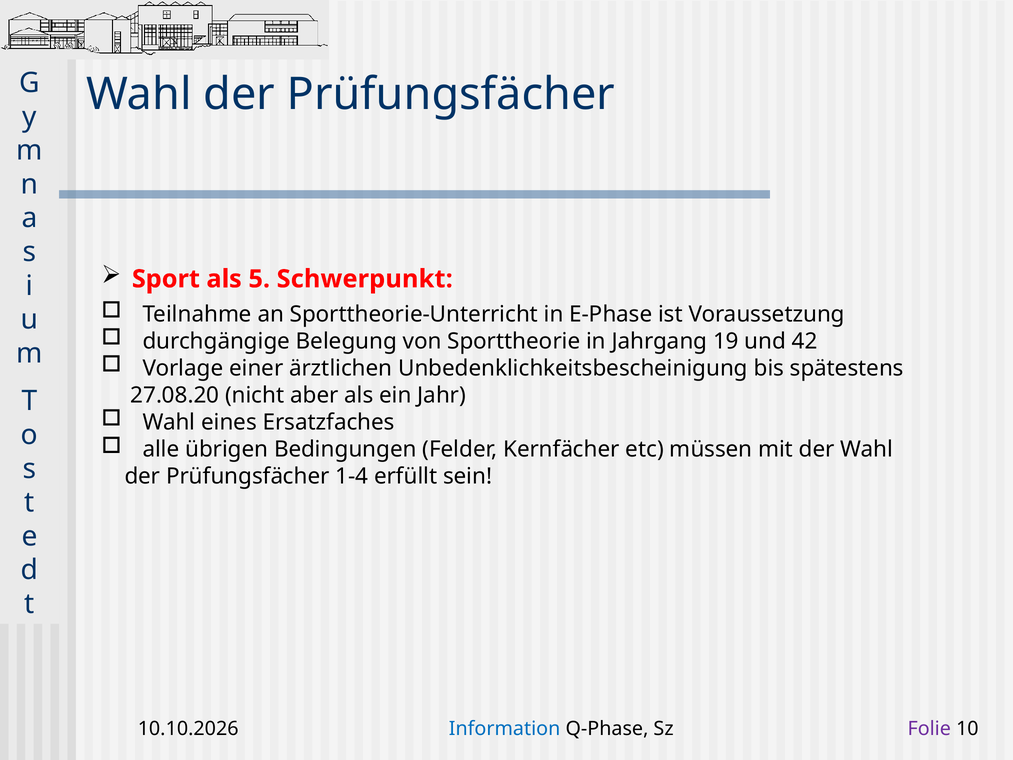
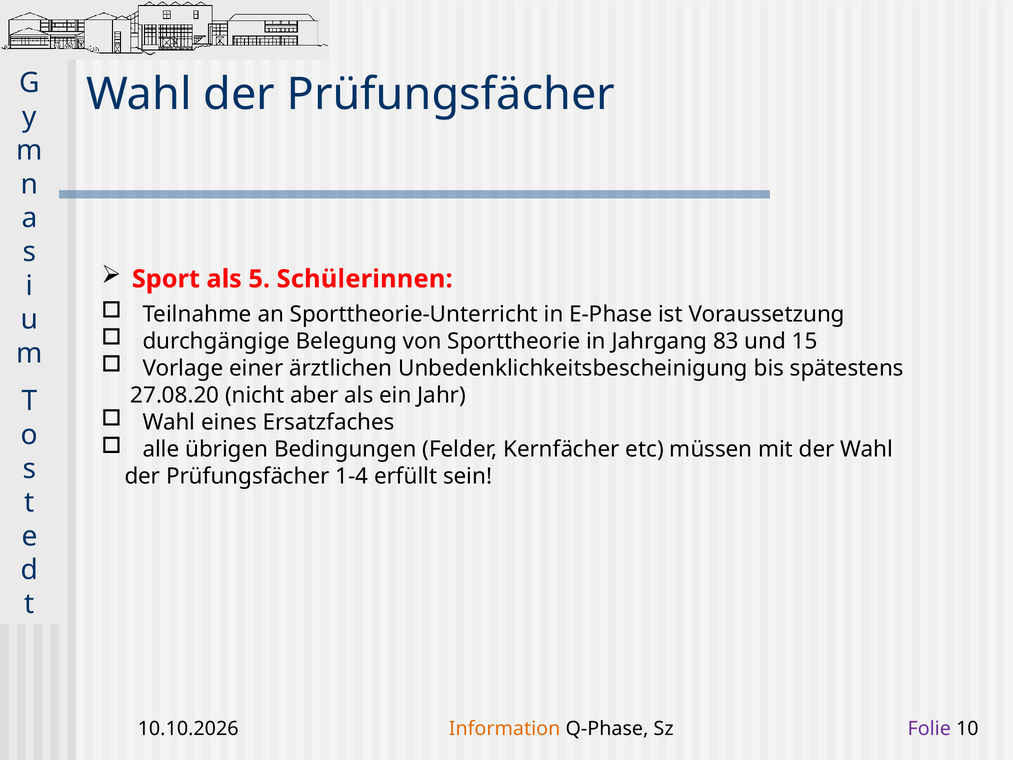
Schwerpunkt: Schwerpunkt -> Schülerinnen (365, 279)
19: 19 -> 83 (726, 341)
42: 42 -> 15 (805, 341)
Information colour: blue -> orange (505, 728)
